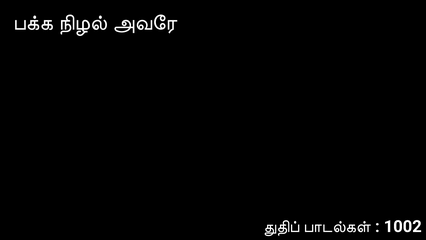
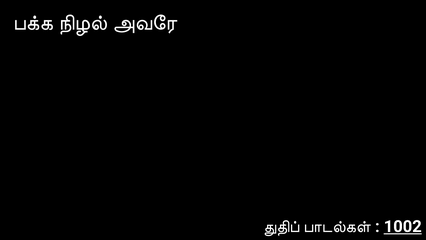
1002 underline: none -> present (403, 226)
